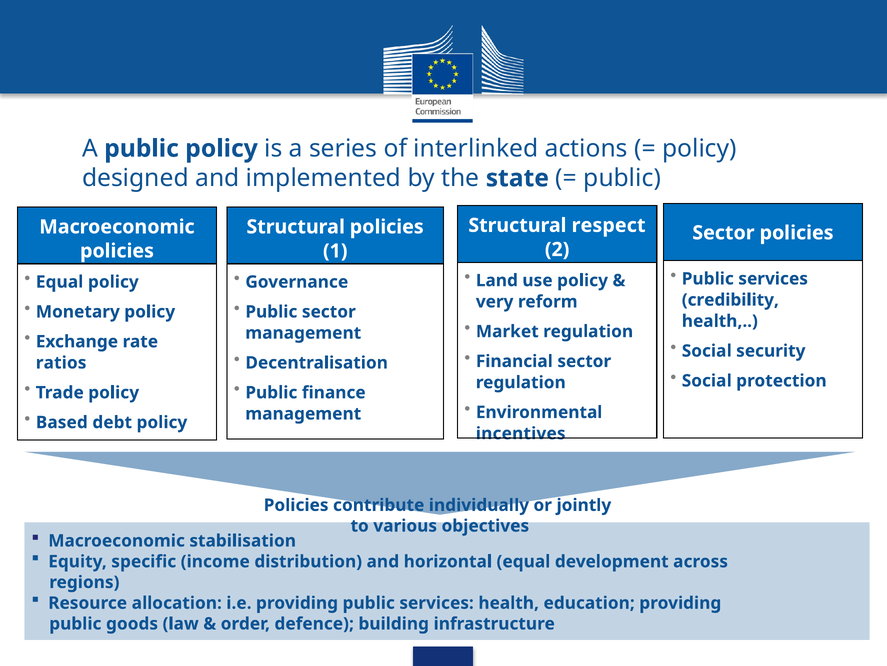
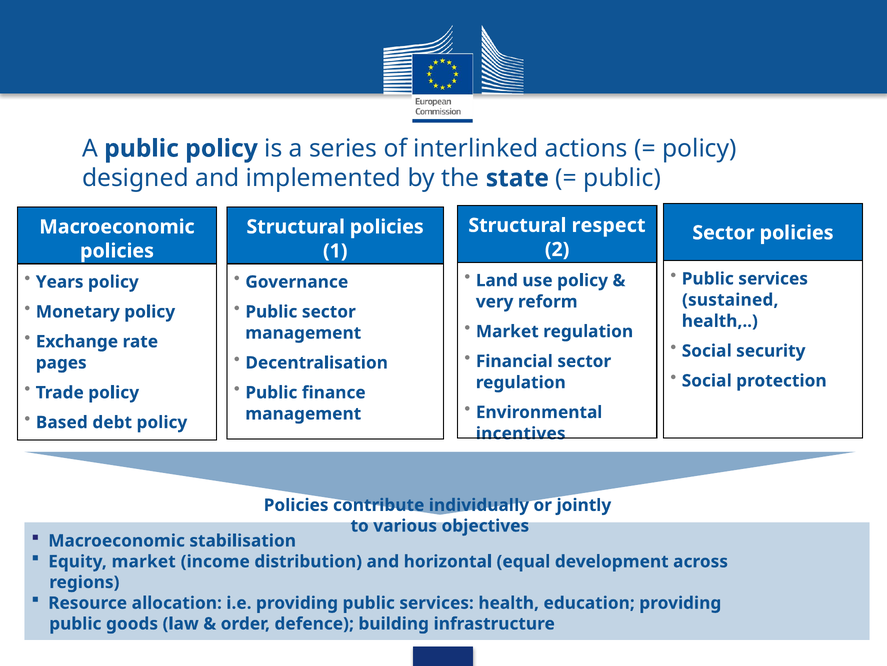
Equal: Equal -> Years (60, 282)
credibility: credibility -> sustained (730, 300)
ratios: ratios -> pages (61, 362)
Equity specific: specific -> market (144, 561)
